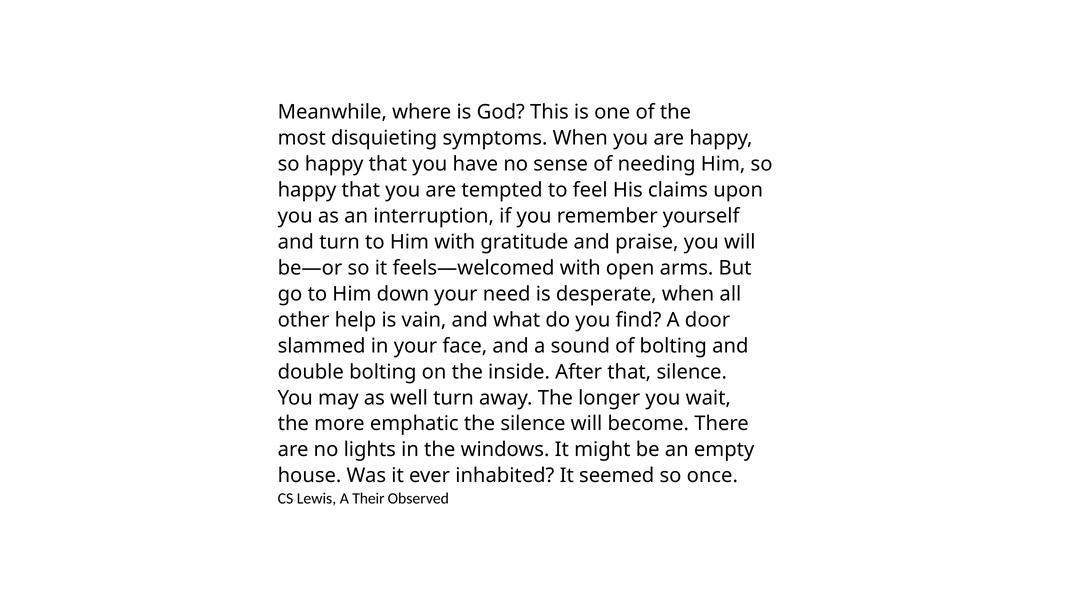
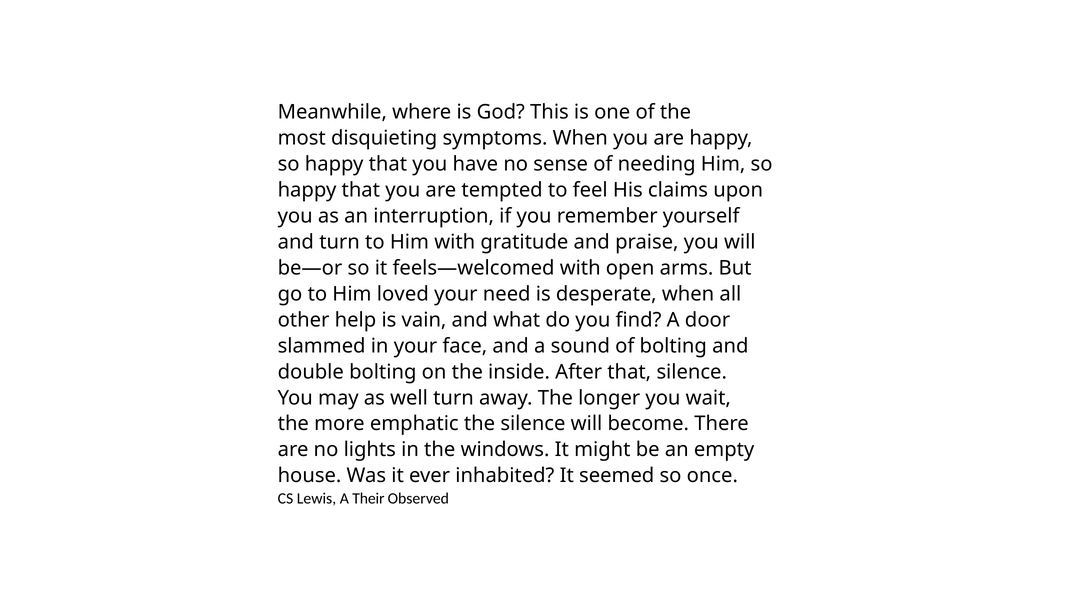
down: down -> loved (403, 294)
